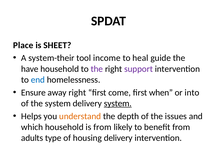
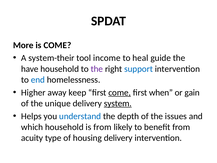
Place: Place -> More (23, 45)
is SHEET: SHEET -> COME (57, 45)
support colour: purple -> blue (139, 69)
Ensure: Ensure -> Higher (33, 92)
away right: right -> keep (77, 92)
come underline: none -> present (120, 92)
into: into -> gain (192, 92)
the system: system -> unique (58, 103)
understand colour: orange -> blue (80, 116)
adults: adults -> acuity (32, 138)
